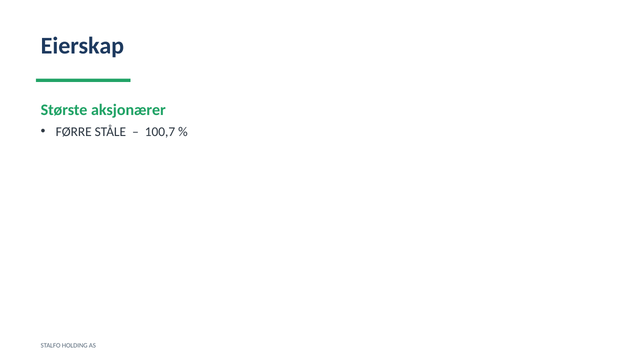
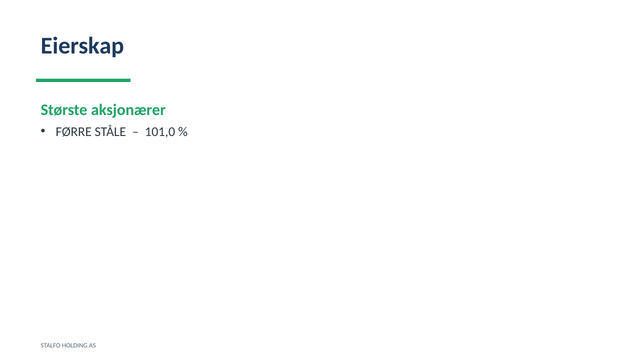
100,7: 100,7 -> 101,0 (160, 132)
